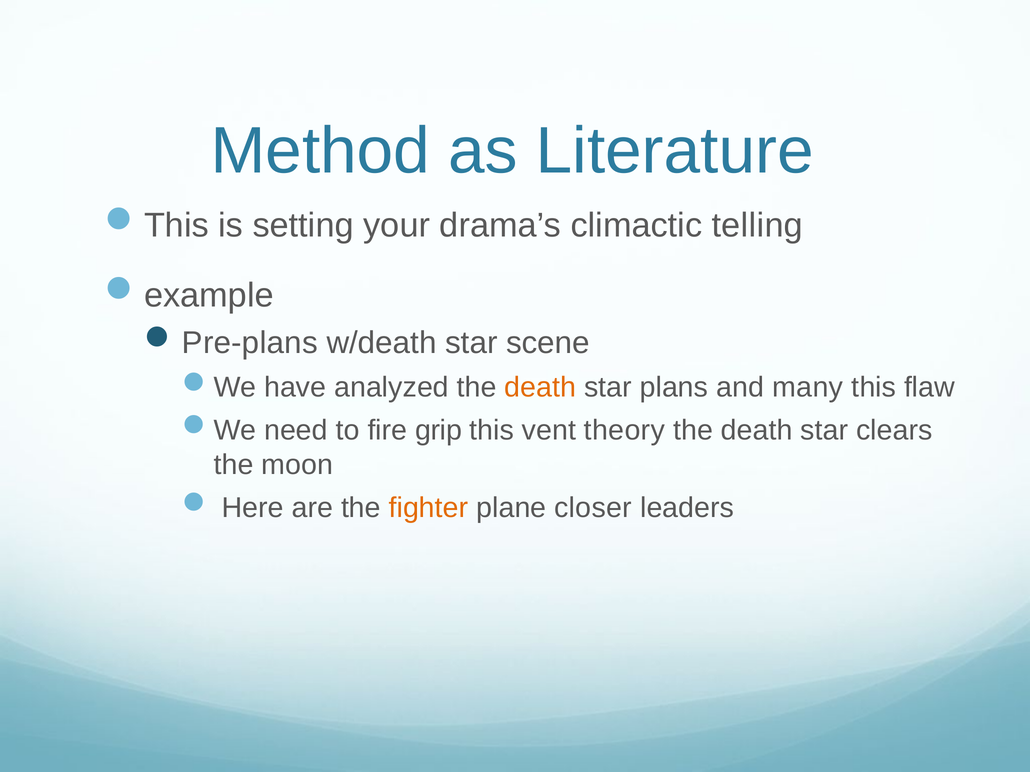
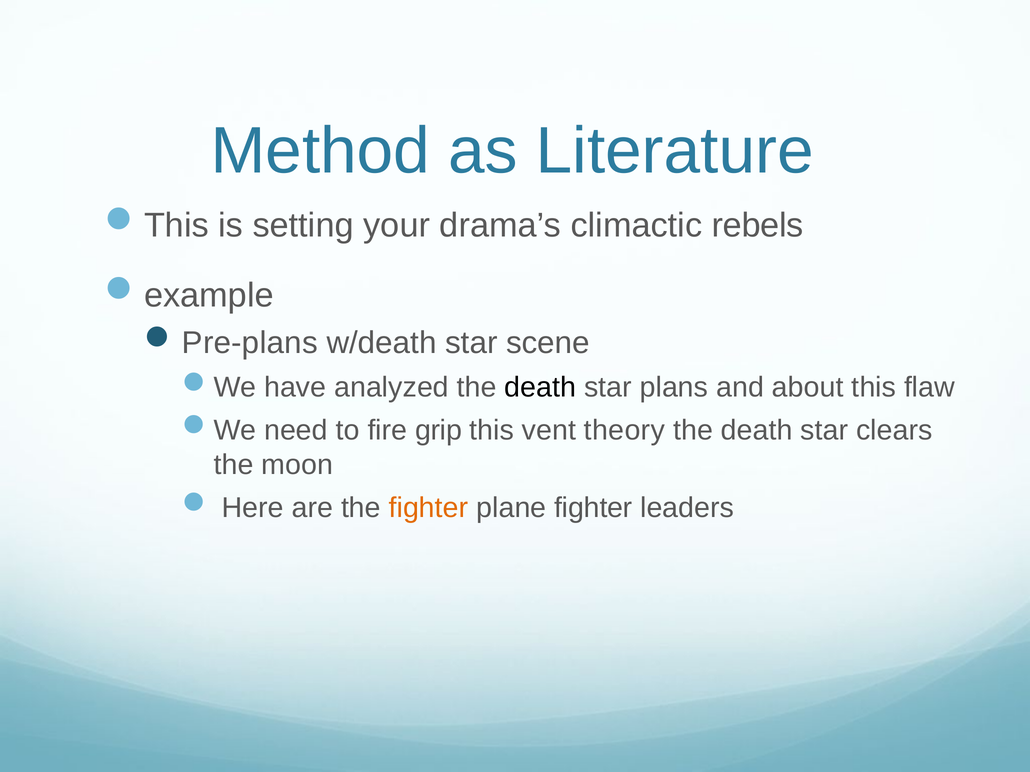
telling: telling -> rebels (758, 226)
death colour: orange -> black (540, 388)
many: many -> about (808, 388)
plane closer: closer -> fighter (593, 508)
